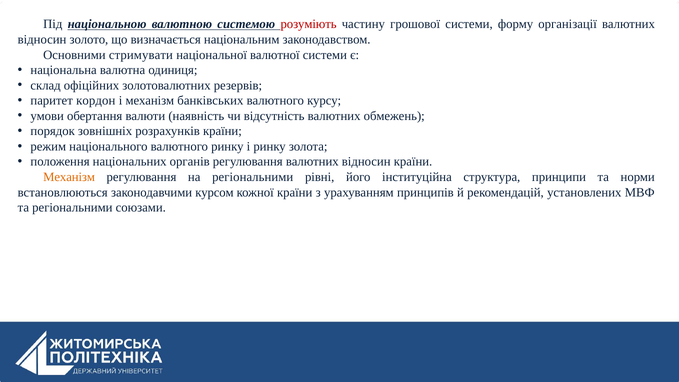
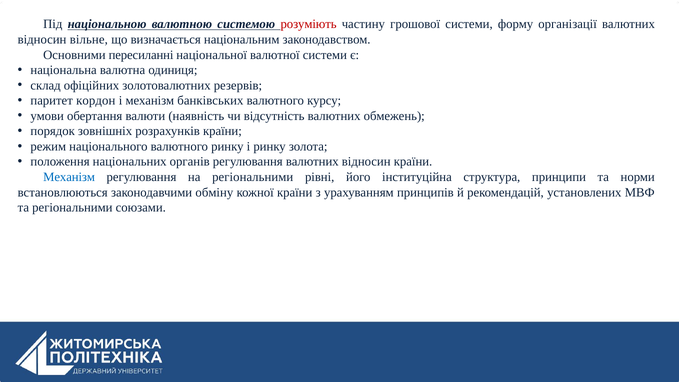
золото: золото -> вільне (89, 40)
стримувати: стримувати -> пересиланні (141, 55)
Механізм colour: orange -> blue (69, 177)
курсом: курсом -> обміну (214, 192)
